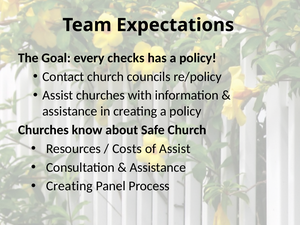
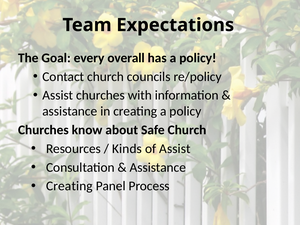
checks: checks -> overall (126, 58)
Costs: Costs -> Kinds (127, 149)
